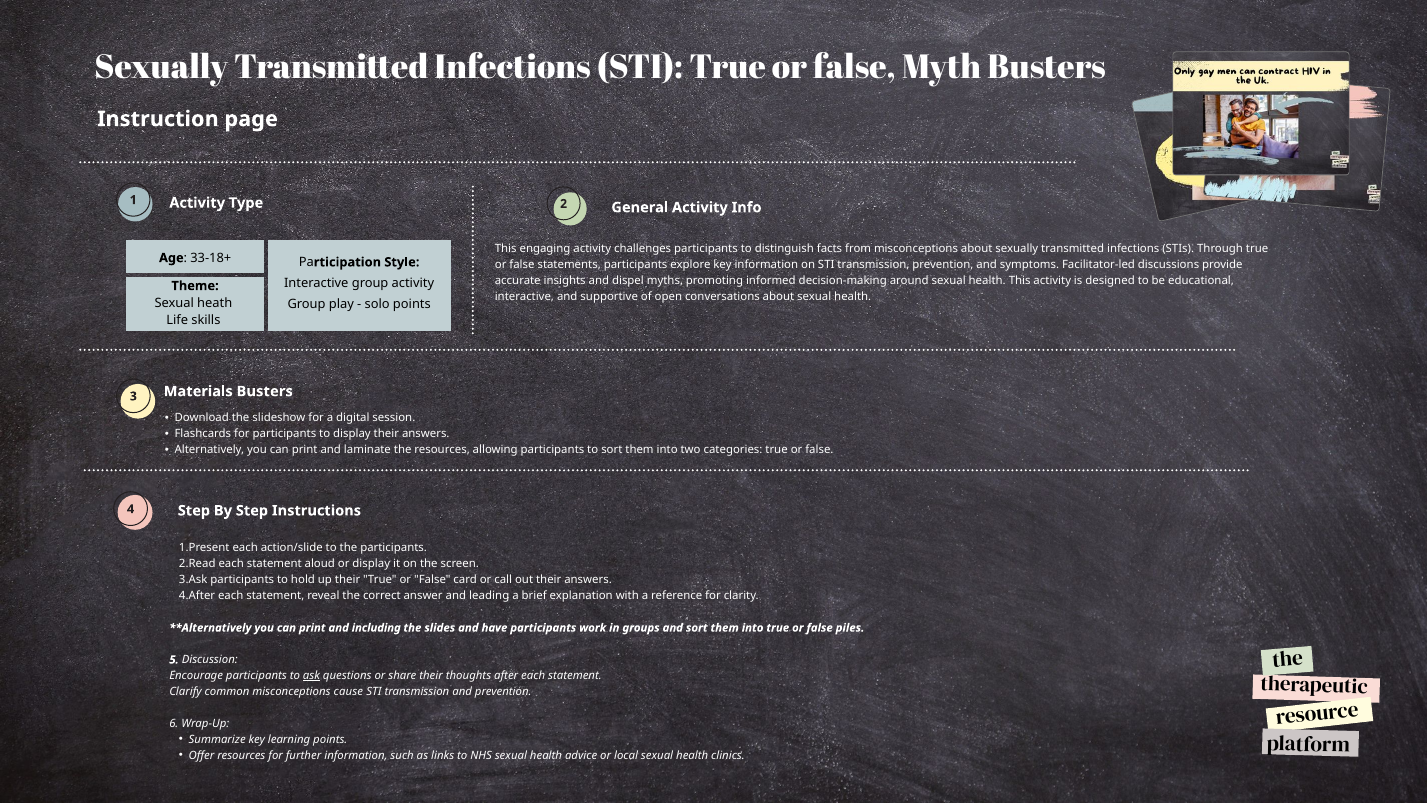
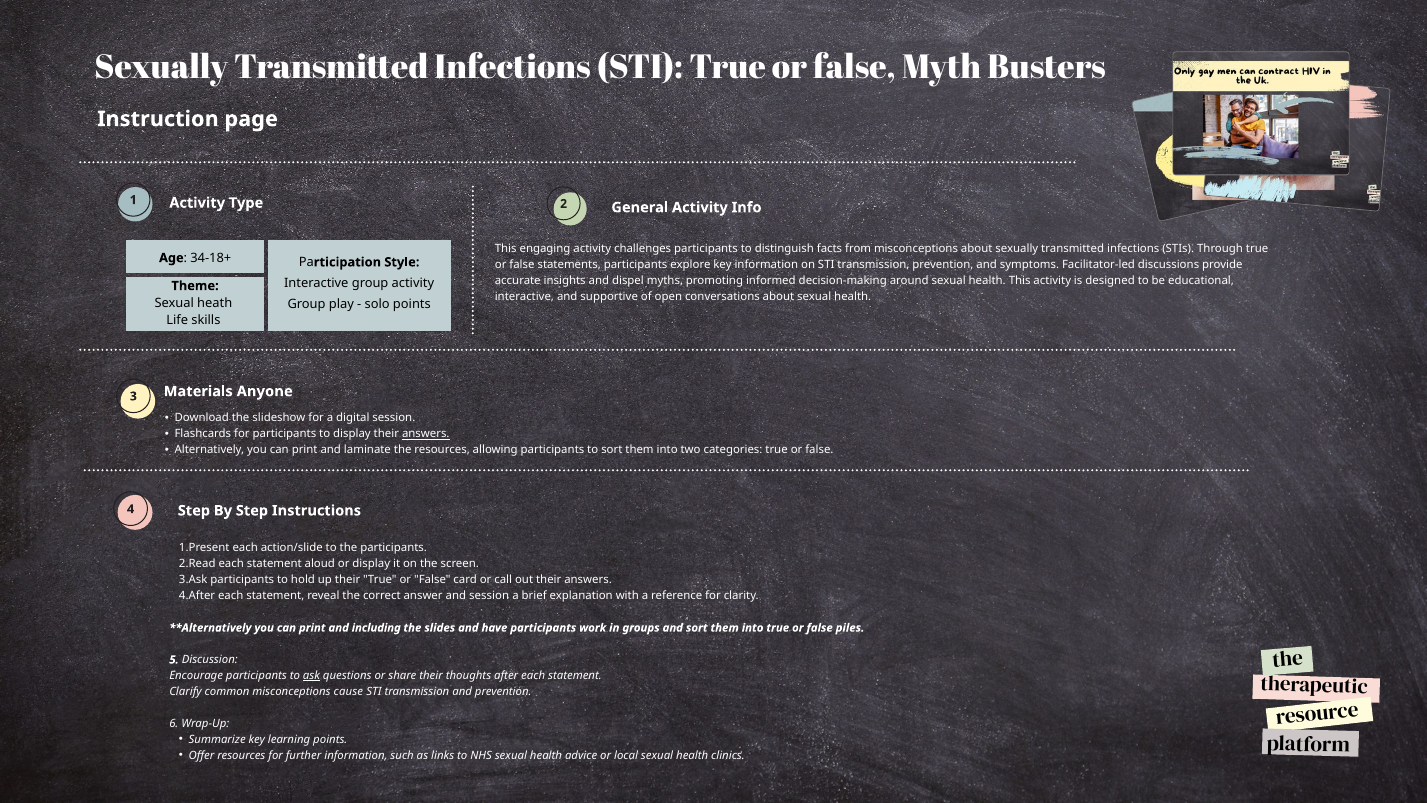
33-18+: 33-18+ -> 34-18+ (211, 258)
Materials Busters: Busters -> Anyone (265, 391)
answers underline: none -> present (426, 434)
and leading: leading -> session (489, 596)
